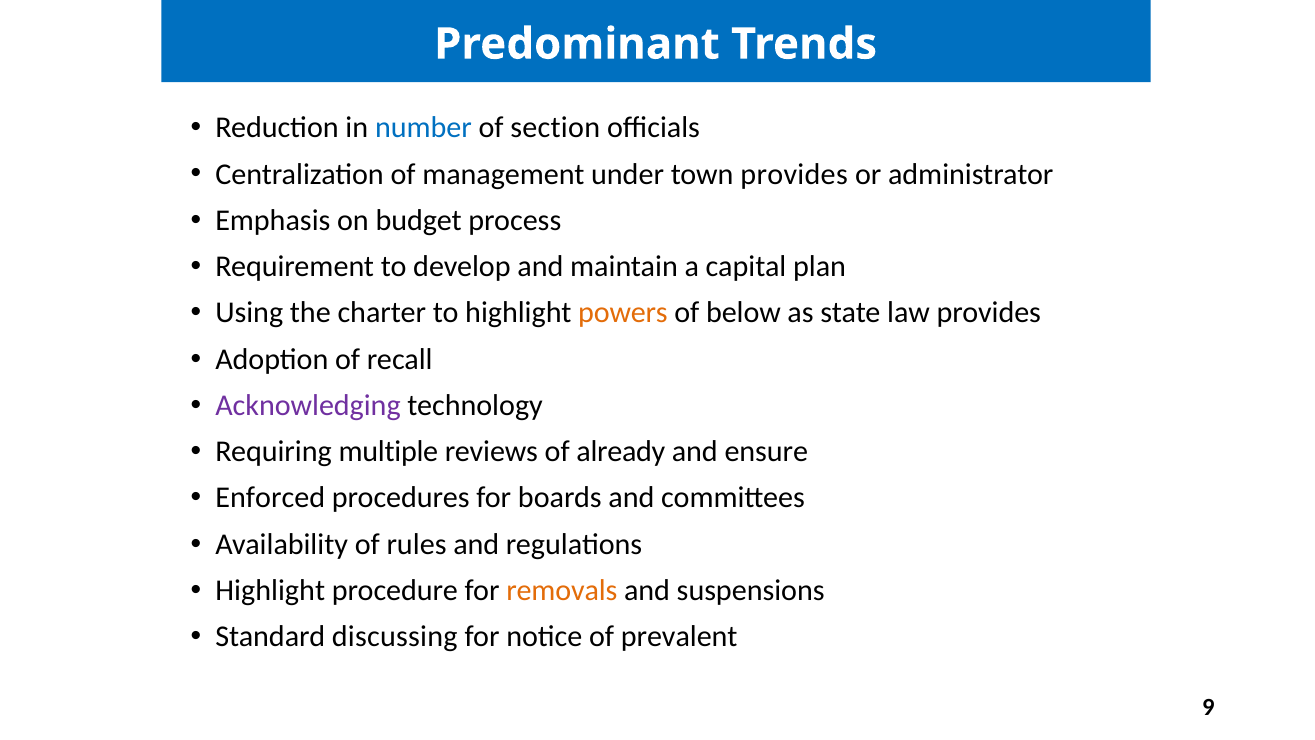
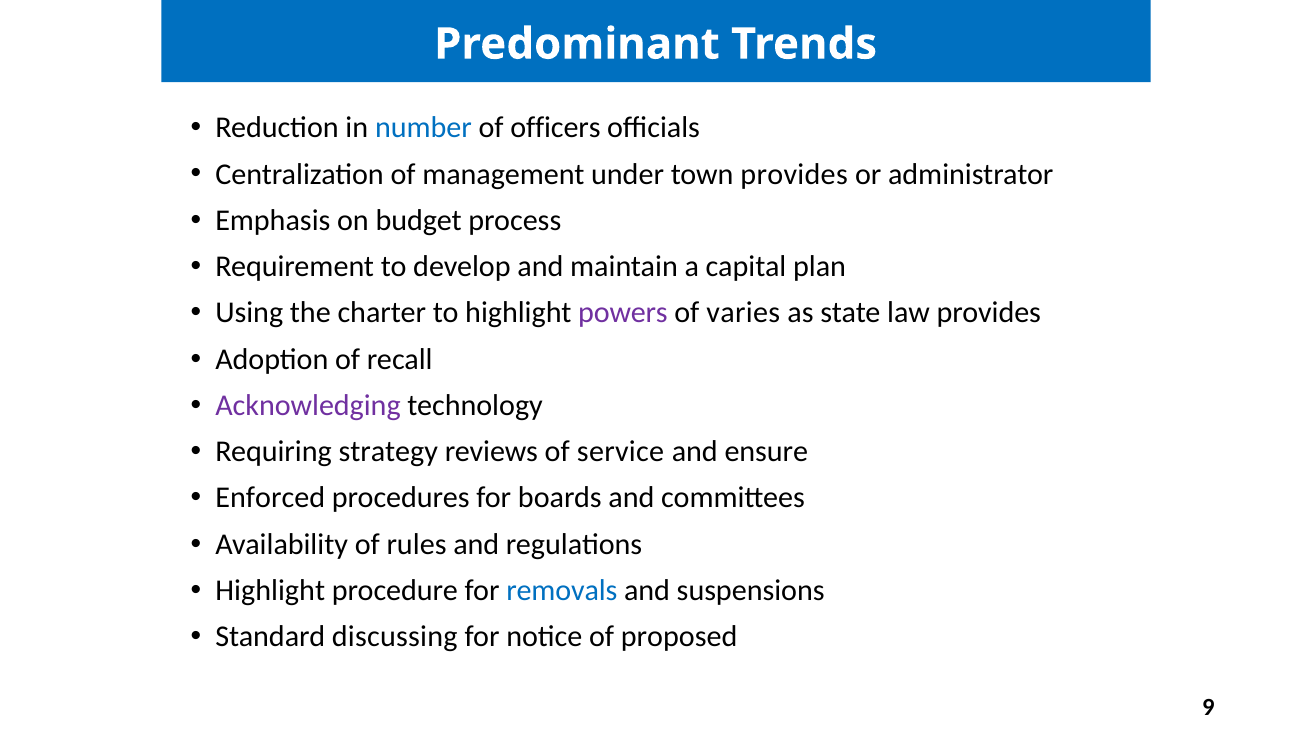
section: section -> officers (555, 128)
powers colour: orange -> purple (623, 313)
below: below -> varies (743, 313)
multiple: multiple -> strategy (388, 452)
already: already -> service (621, 452)
removals colour: orange -> blue (562, 590)
prevalent: prevalent -> proposed (679, 637)
